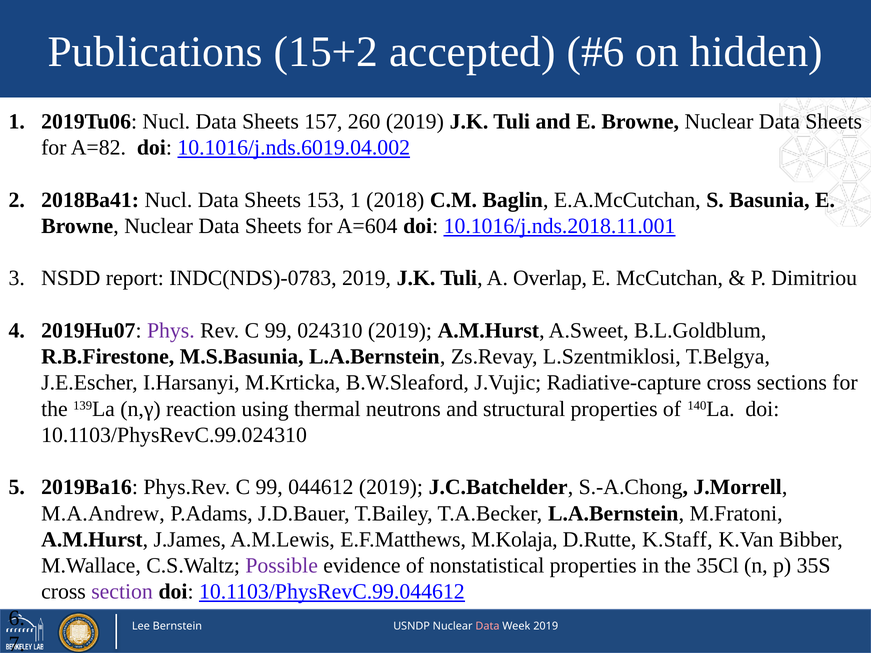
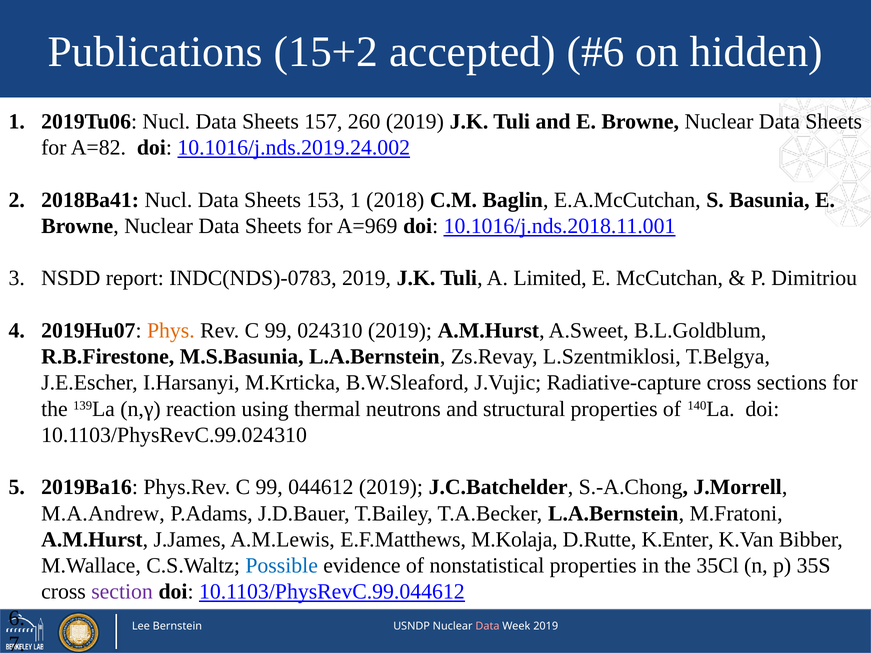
10.1016/j.nds.6019.04.002: 10.1016/j.nds.6019.04.002 -> 10.1016/j.nds.2019.24.002 (294, 148)
A=604: A=604 -> A=969 (367, 226)
Overlap: Overlap -> Limited (550, 278)
Phys colour: purple -> orange (171, 331)
K.Staff: K.Staff -> K.Enter (678, 540)
Possible colour: purple -> blue (282, 566)
